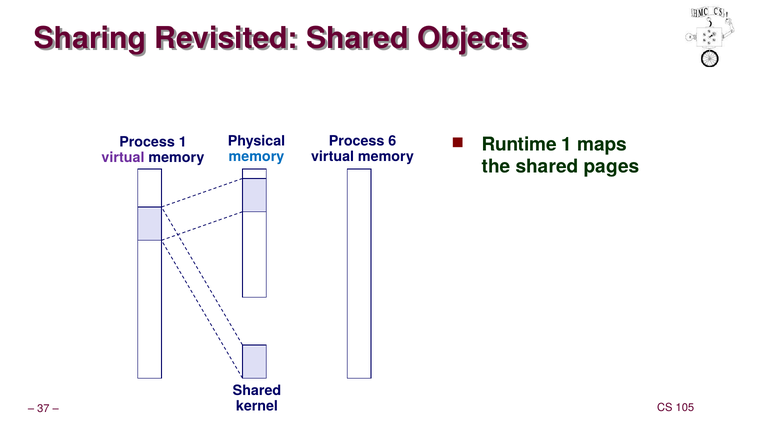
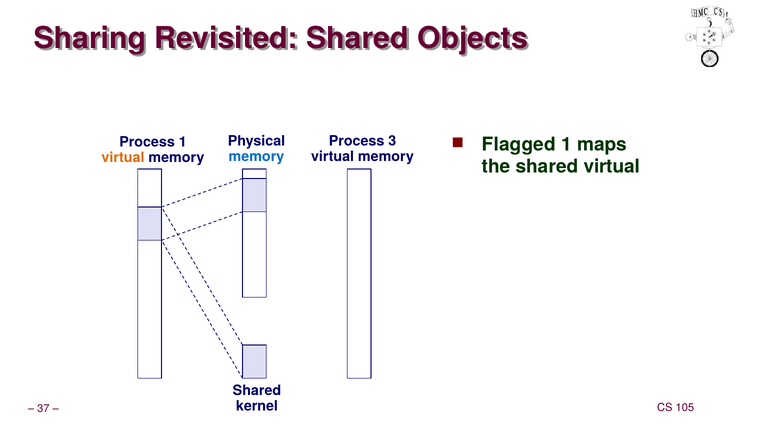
6: 6 -> 3 (392, 141)
Runtime: Runtime -> Flagged (519, 145)
virtual colour: purple -> orange (123, 158)
shared pages: pages -> virtual (612, 167)
